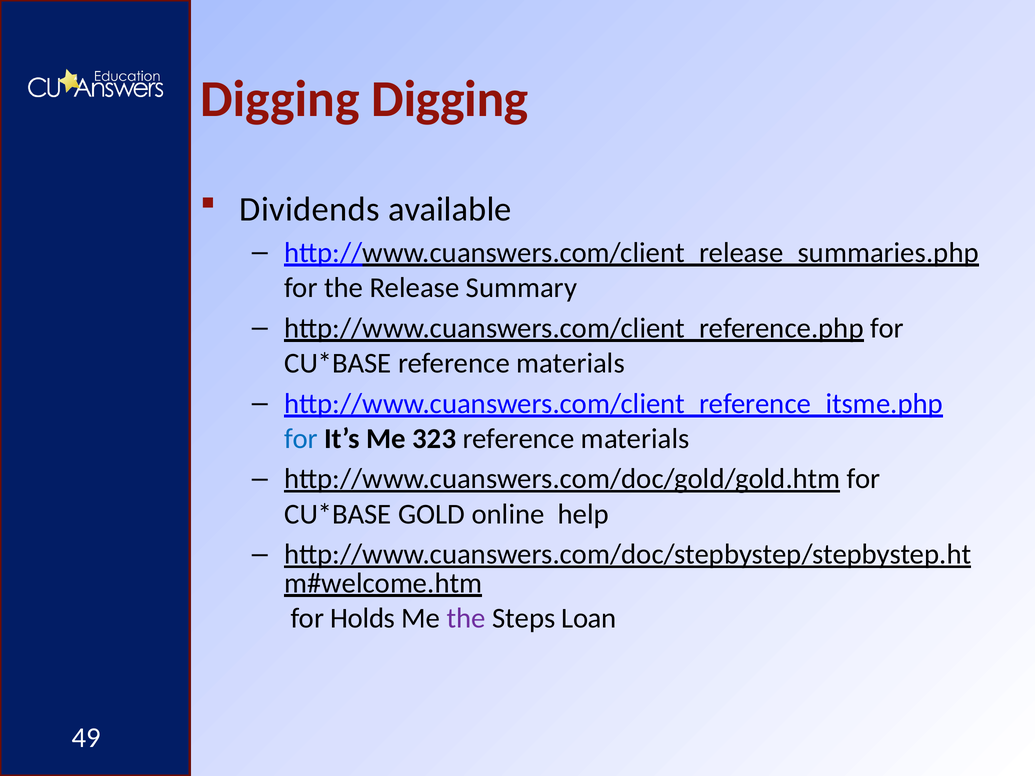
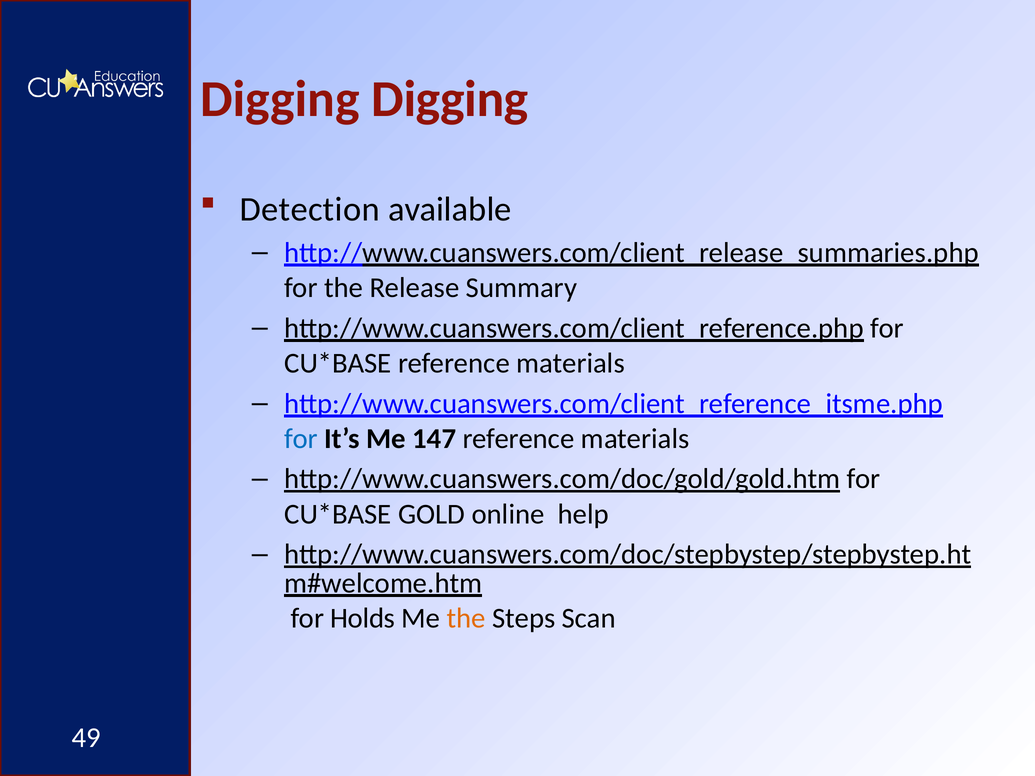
Dividends: Dividends -> Detection (310, 209)
323: 323 -> 147 (434, 439)
the colour: purple -> orange (466, 619)
Loan: Loan -> Scan (589, 619)
